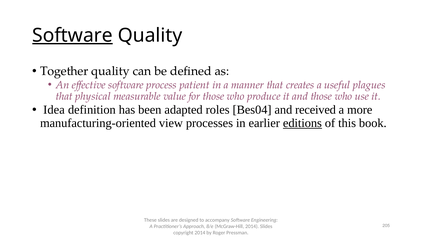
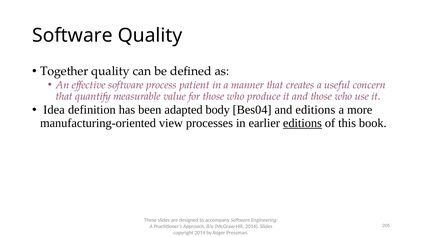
Software underline: present -> none (72, 35)
plagues: plagues -> concern (369, 85)
physical: physical -> quantify (93, 96)
roles: roles -> body (218, 110)
and received: received -> editions (315, 110)
